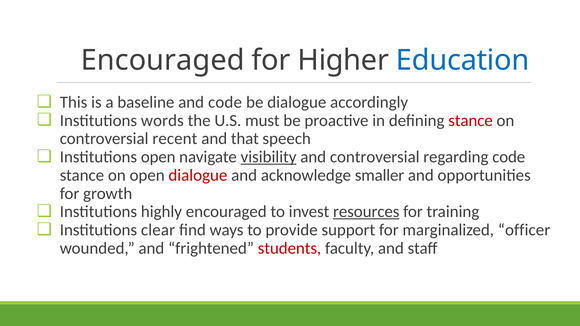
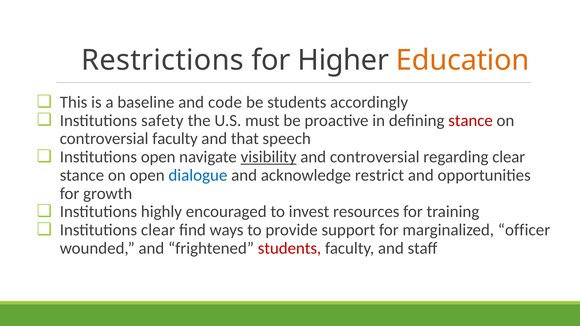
Encouraged: Encouraged -> Restrictions (163, 60)
Education colour: blue -> orange (463, 60)
be dialogue: dialogue -> students (297, 102)
words: words -> safety (162, 121)
controversial recent: recent -> faculty (175, 139)
regarding code: code -> clear (509, 157)
dialogue colour: red -> blue (198, 175)
smaller: smaller -> restrict (379, 175)
resources underline: present -> none (366, 212)
